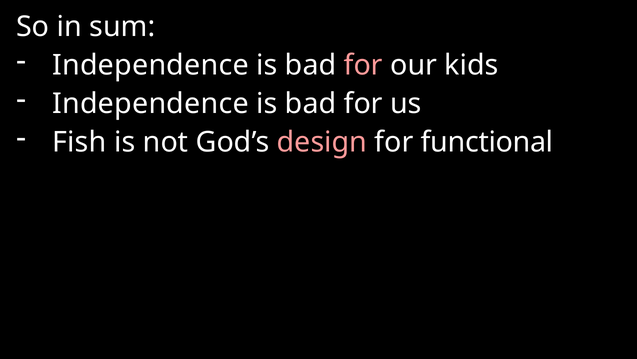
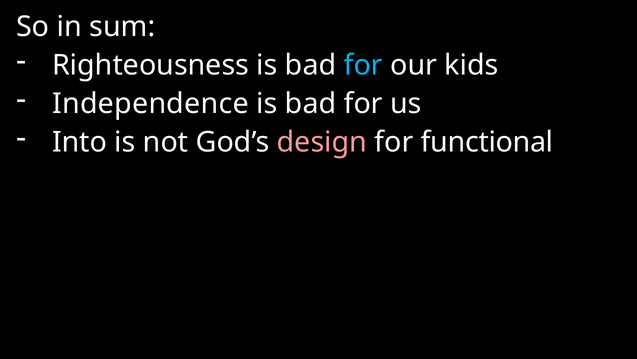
Independence: Independence -> Righteousness (151, 65)
for colour: pink -> light blue (363, 65)
Fish: Fish -> Into (80, 142)
